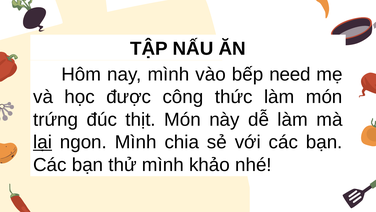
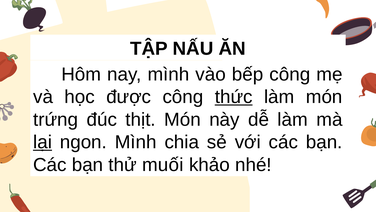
bếp need: need -> công (290, 74)
thức underline: none -> present (234, 97)
thử mình: mình -> muối (163, 165)
